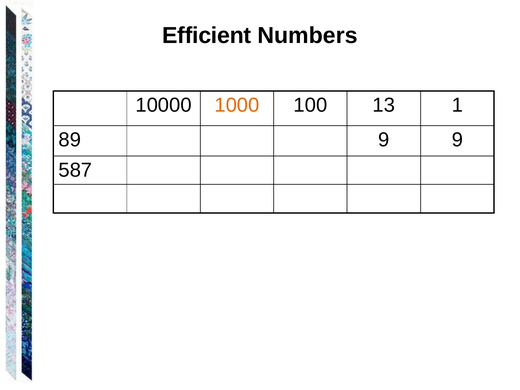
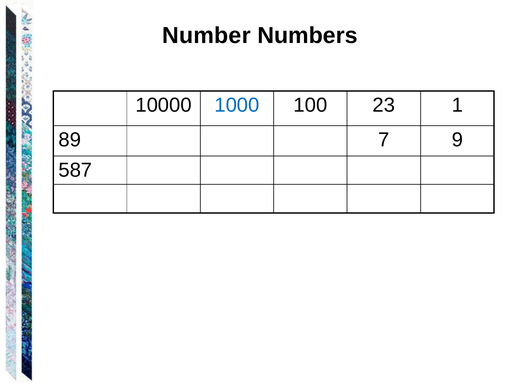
Efficient: Efficient -> Number (206, 35)
1000 colour: orange -> blue (237, 105)
13: 13 -> 23 (384, 105)
89 9: 9 -> 7 (384, 140)
